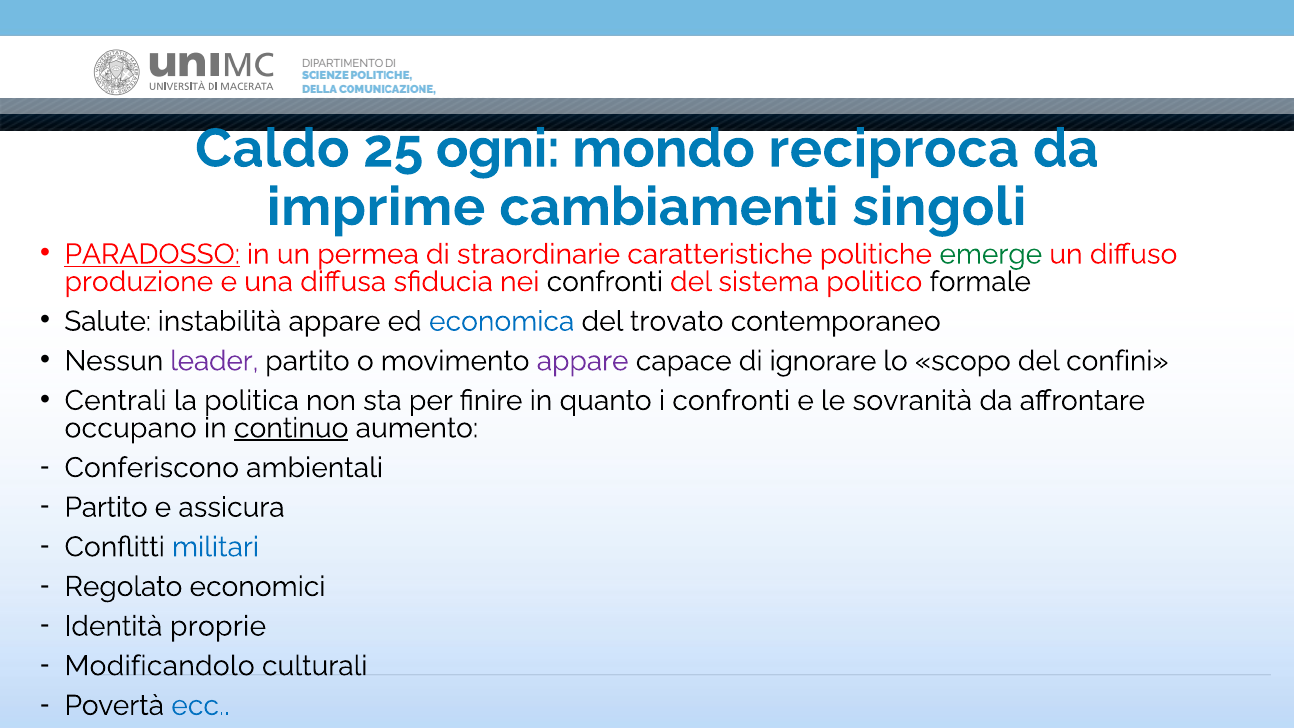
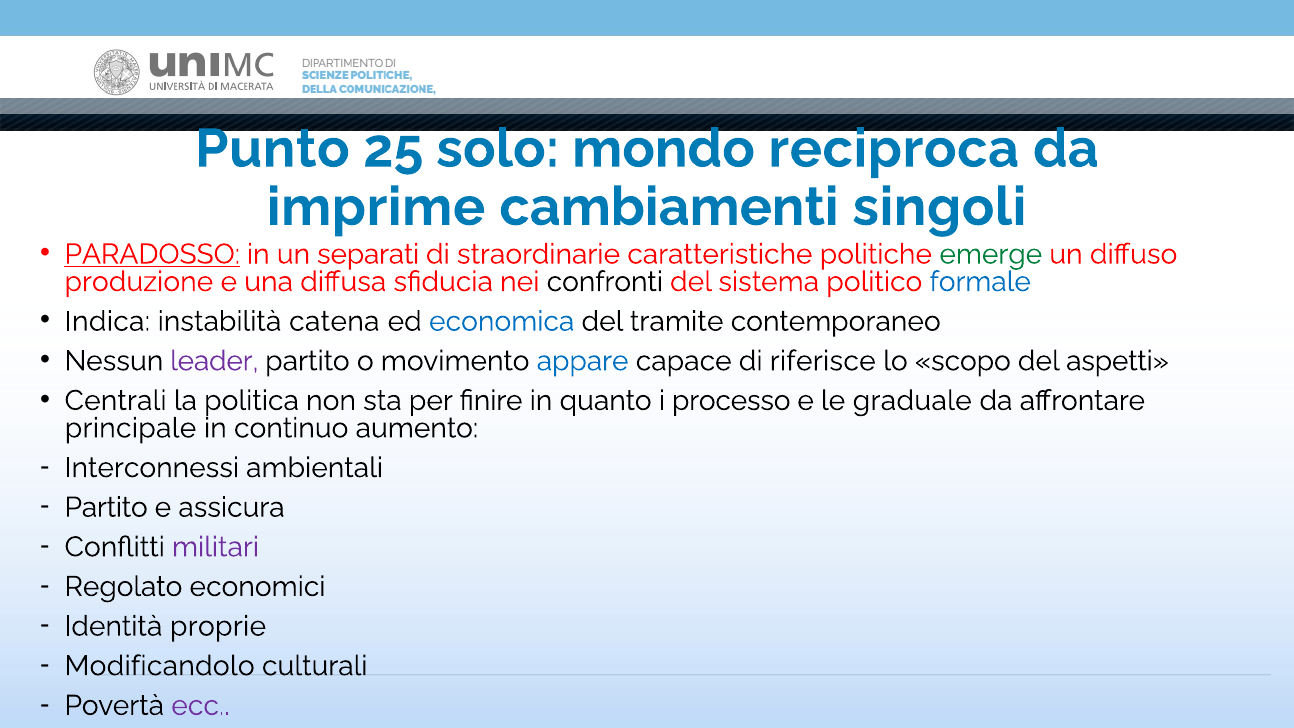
Caldo: Caldo -> Punto (272, 149)
ogni: ogni -> solo (498, 149)
permea: permea -> separati (368, 254)
formale colour: black -> blue (980, 282)
Salute: Salute -> Indica (107, 321)
instabilità appare: appare -> catena (334, 321)
trovato: trovato -> tramite (677, 321)
appare colour: purple -> blue (583, 361)
ignorare: ignorare -> riferisce (823, 361)
confini: confini -> aspetti (1117, 361)
i confronti: confronti -> processo (731, 401)
sovranità: sovranità -> graduale (912, 401)
occupano: occupano -> principale (131, 428)
continuo underline: present -> none (291, 428)
Conferiscono: Conferiscono -> Interconnessi (152, 468)
militari colour: blue -> purple (215, 547)
ecc colour: blue -> purple (200, 705)
